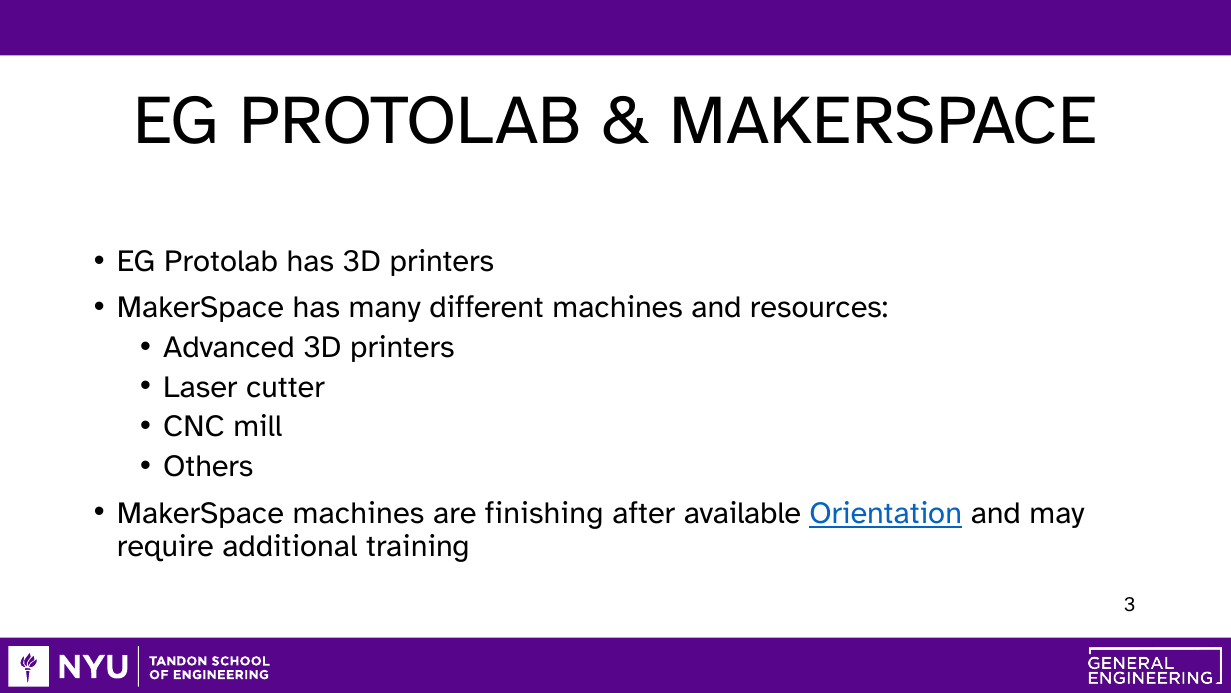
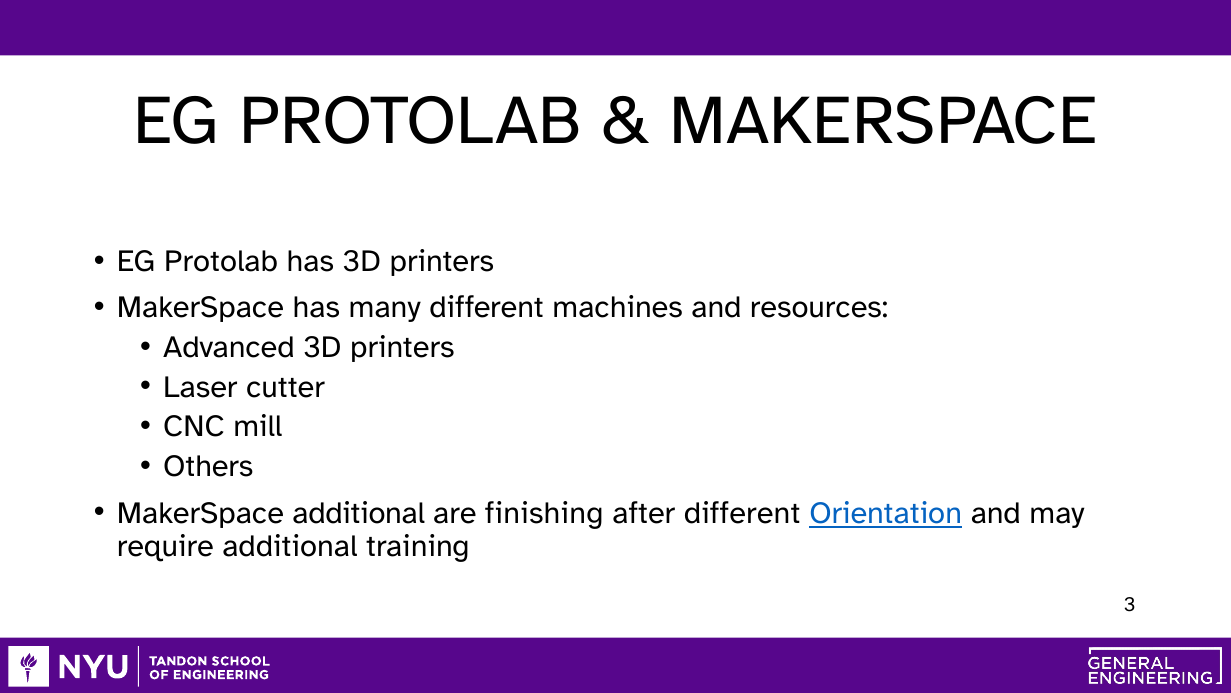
MakerSpace machines: machines -> additional (359, 513)
after available: available -> different (742, 513)
